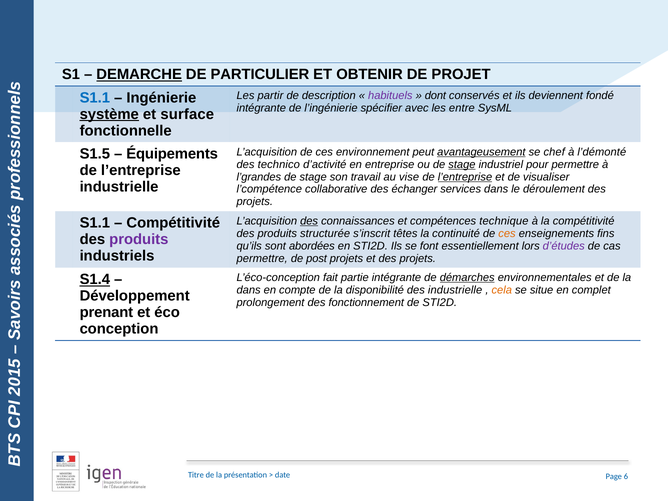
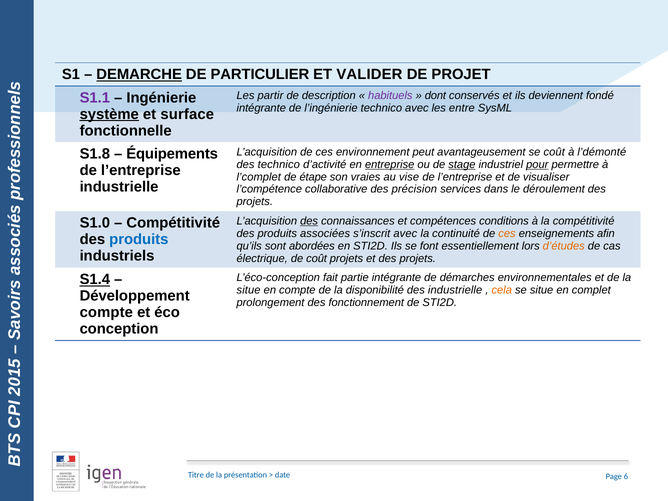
OBTENIR: OBTENIR -> VALIDER (369, 75)
S1.1 colour: blue -> purple (95, 98)
l’ingénierie spécifier: spécifier -> technico (381, 108)
avantageusement underline: present -> none (481, 152)
se chef: chef -> coût (554, 152)
S1.5: S1.5 -> S1.8 (95, 154)
entreprise underline: none -> present (390, 164)
pour underline: none -> present (537, 164)
l’grandes: l’grandes -> l’complet (259, 177)
stage: stage -> étape (313, 177)
travail: travail -> vraies (366, 177)
l’entreprise underline: present -> none (465, 177)
échanger: échanger -> précision (414, 189)
technique: technique -> conditions (504, 221)
S1.1: S1.1 -> S1.0 (95, 223)
structurée: structurée -> associées (325, 233)
s’inscrit têtes: têtes -> avec (405, 233)
fins: fins -> afin (606, 233)
produits colour: purple -> blue (139, 239)
d’études colour: purple -> orange (564, 246)
permettre: permettre -> électrique (262, 258)
de post: post -> coût (317, 258)
démarches underline: present -> none (467, 278)
dans: dans -> situe (249, 290)
prenant: prenant -> compte (106, 313)
